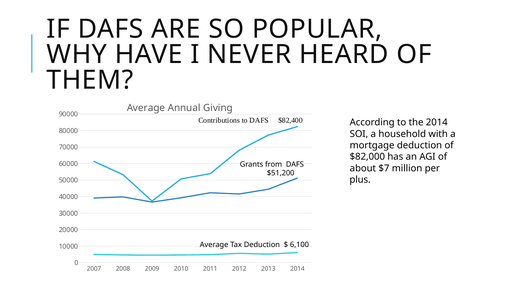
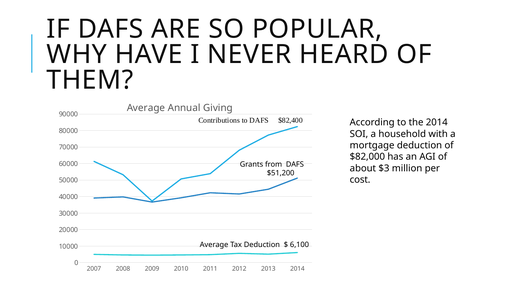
$7: $7 -> $3 (384, 168)
plus: plus -> cost (360, 180)
